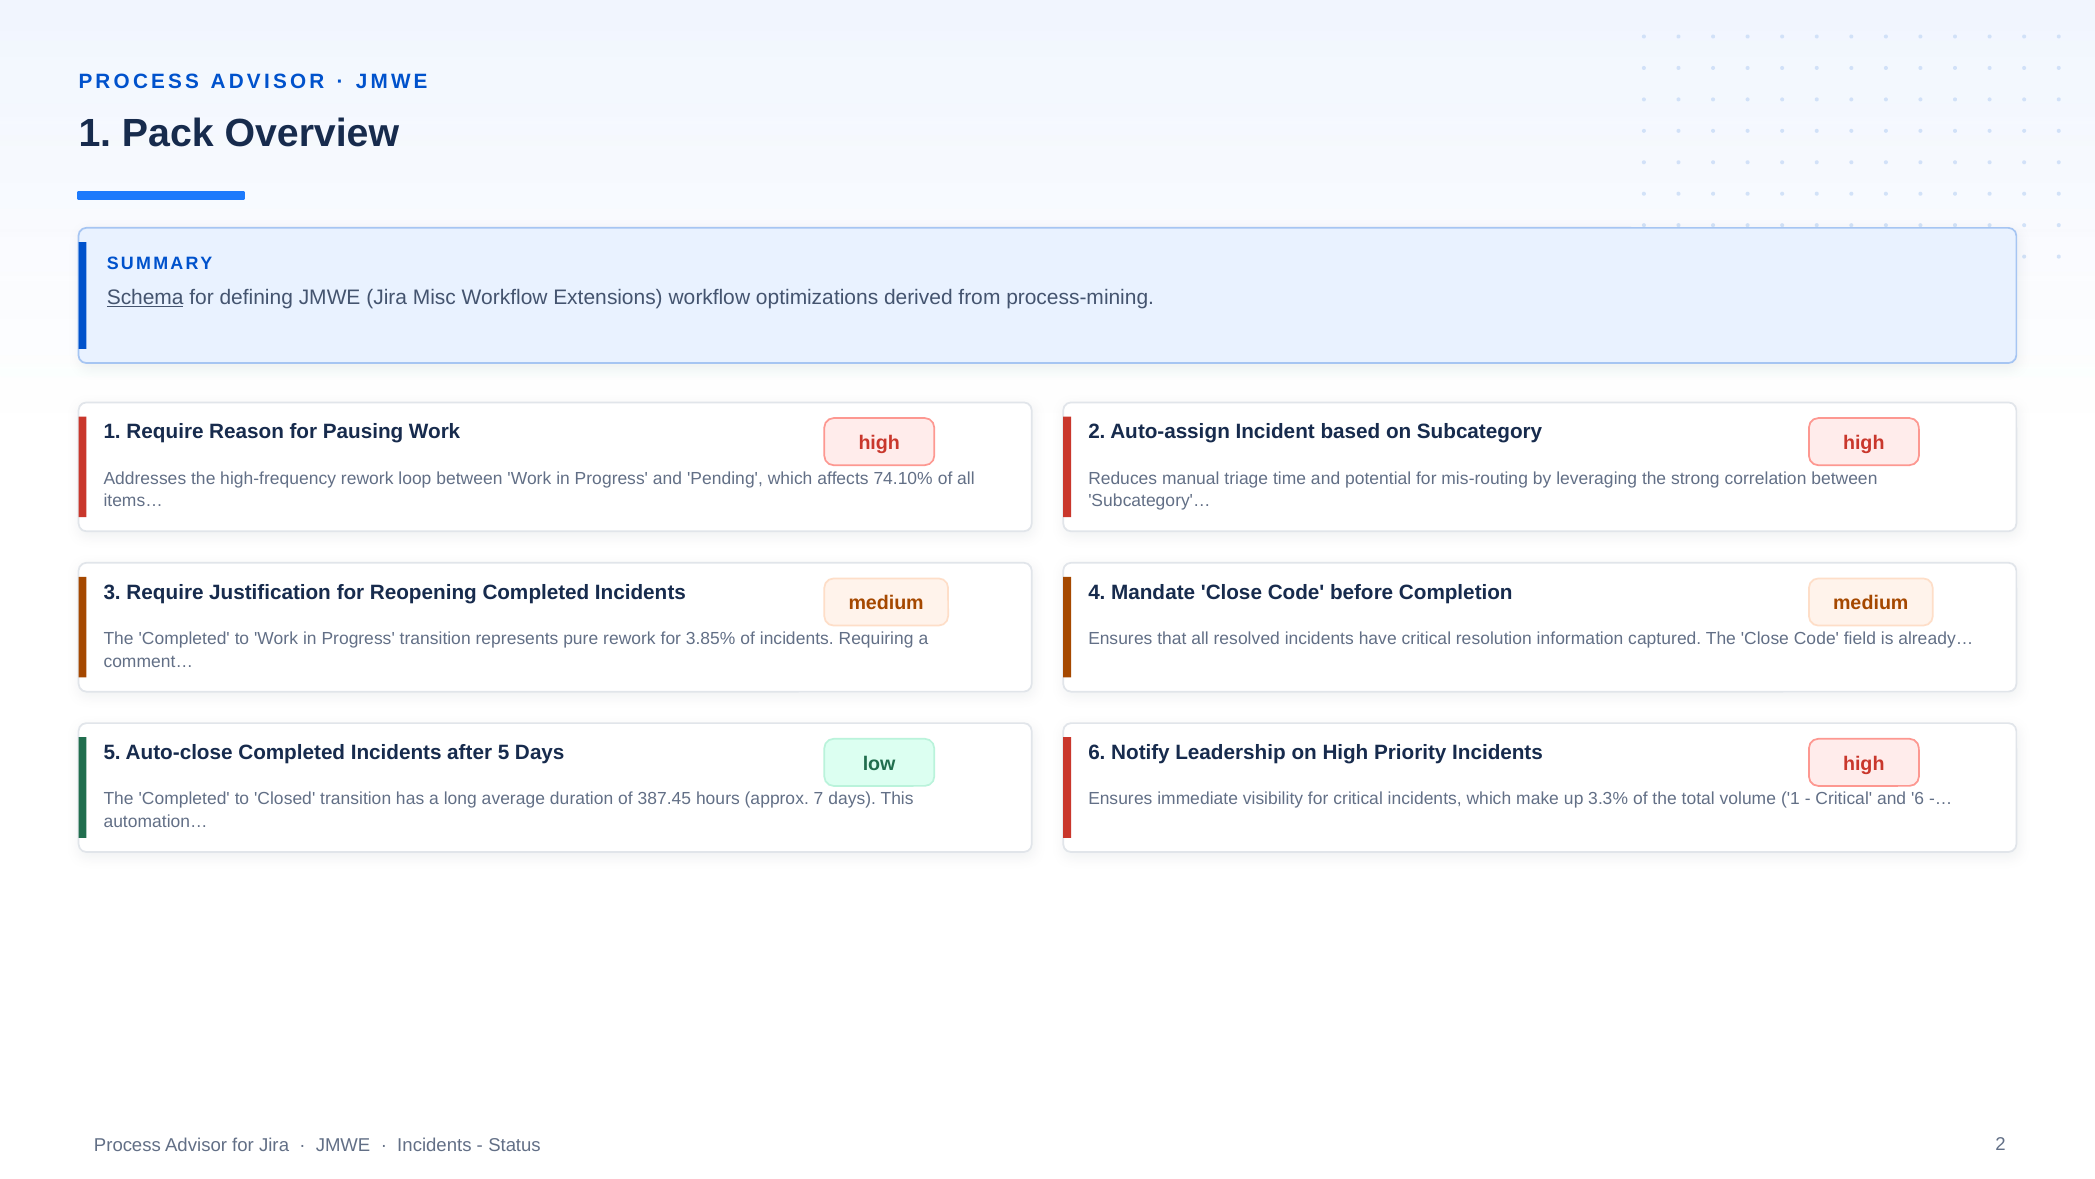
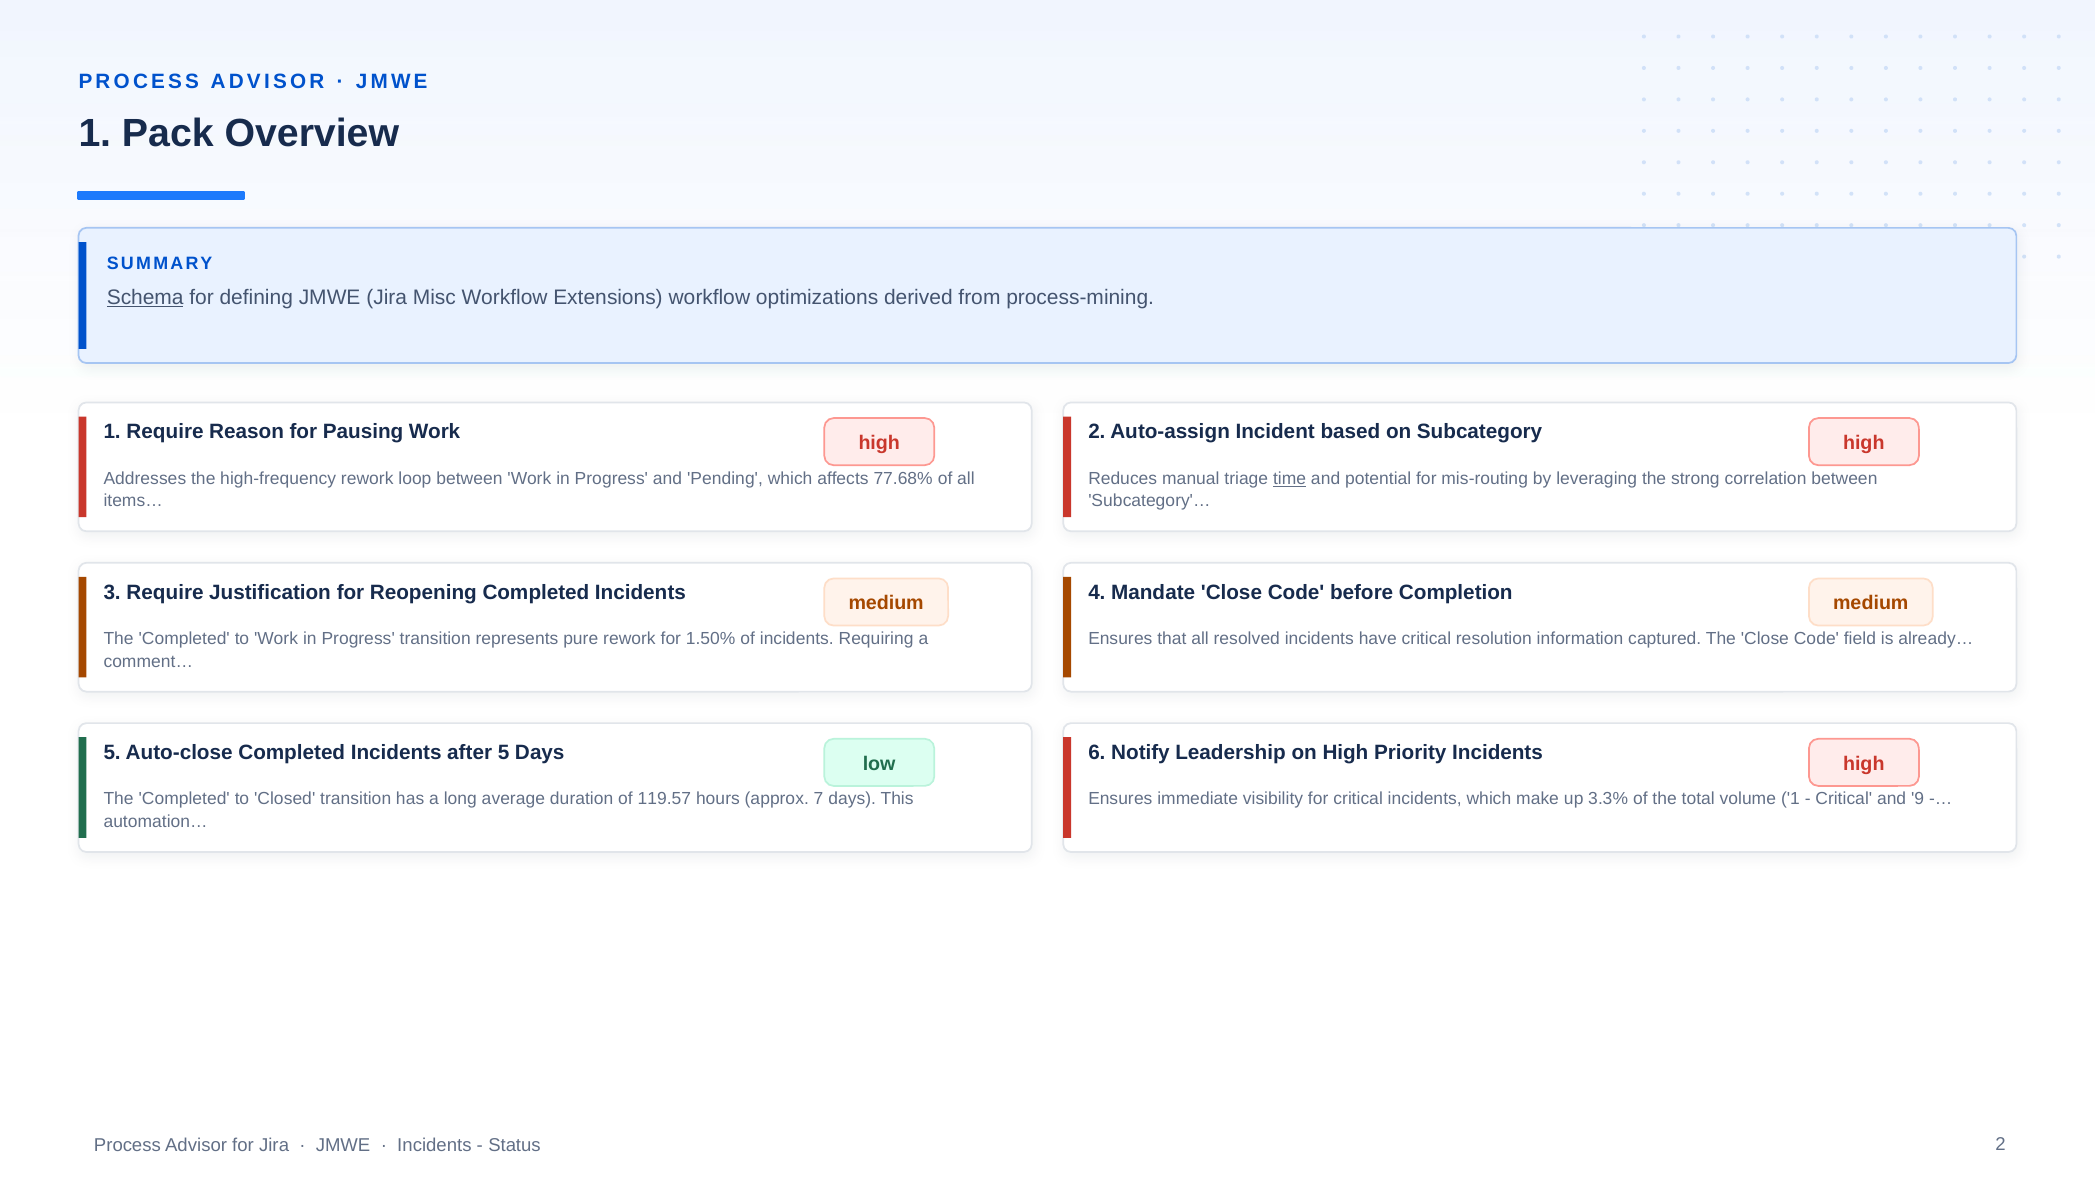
74.10%: 74.10% -> 77.68% (903, 478)
time underline: none -> present (1290, 478)
3.85%: 3.85% -> 1.50% (711, 639)
387.45: 387.45 -> 119.57 (664, 799)
and 6: 6 -> 9 (1918, 799)
